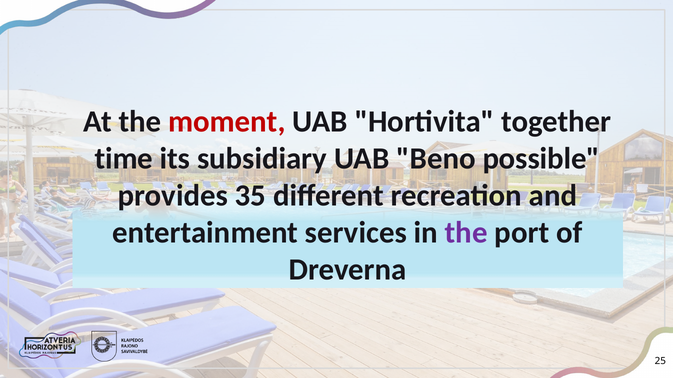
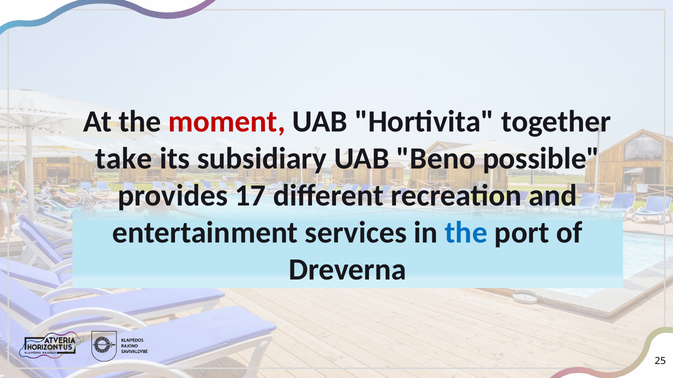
time: time -> take (124, 159)
35: 35 -> 17 (250, 196)
the colour: purple -> blue (466, 233)
